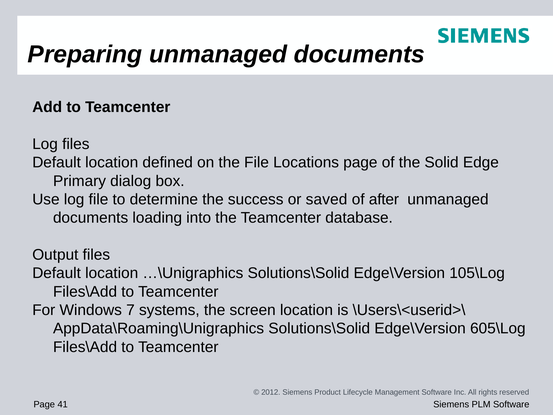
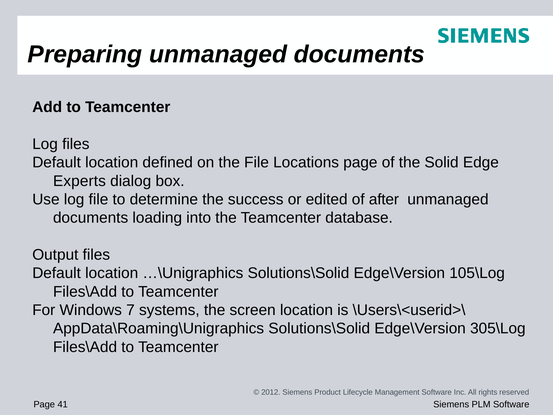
Primary: Primary -> Experts (79, 181)
saved: saved -> edited (327, 199)
605\Log: 605\Log -> 305\Log (498, 328)
